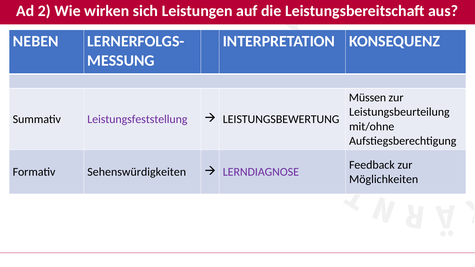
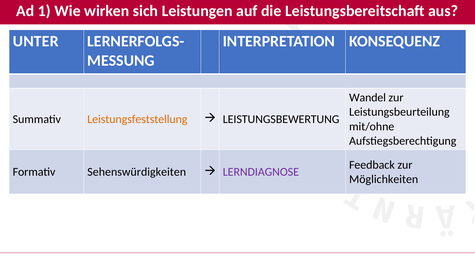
2: 2 -> 1 (44, 11)
NEBEN: NEBEN -> UNTER (36, 41)
Müssen: Müssen -> Wandel (368, 98)
Leistungsfeststellung colour: purple -> orange (137, 119)
